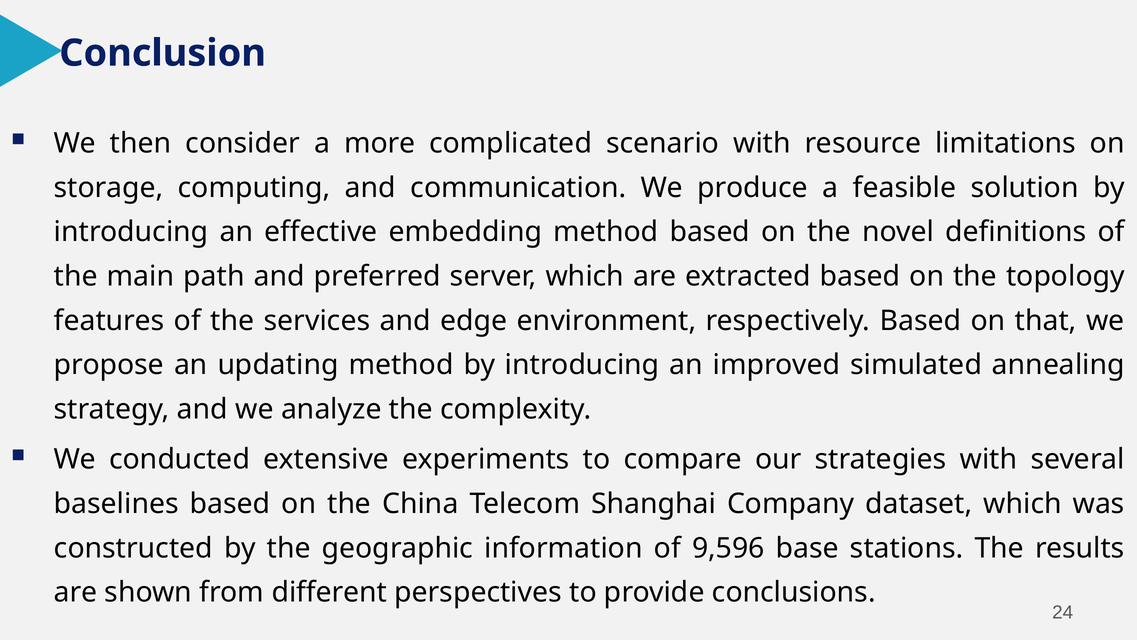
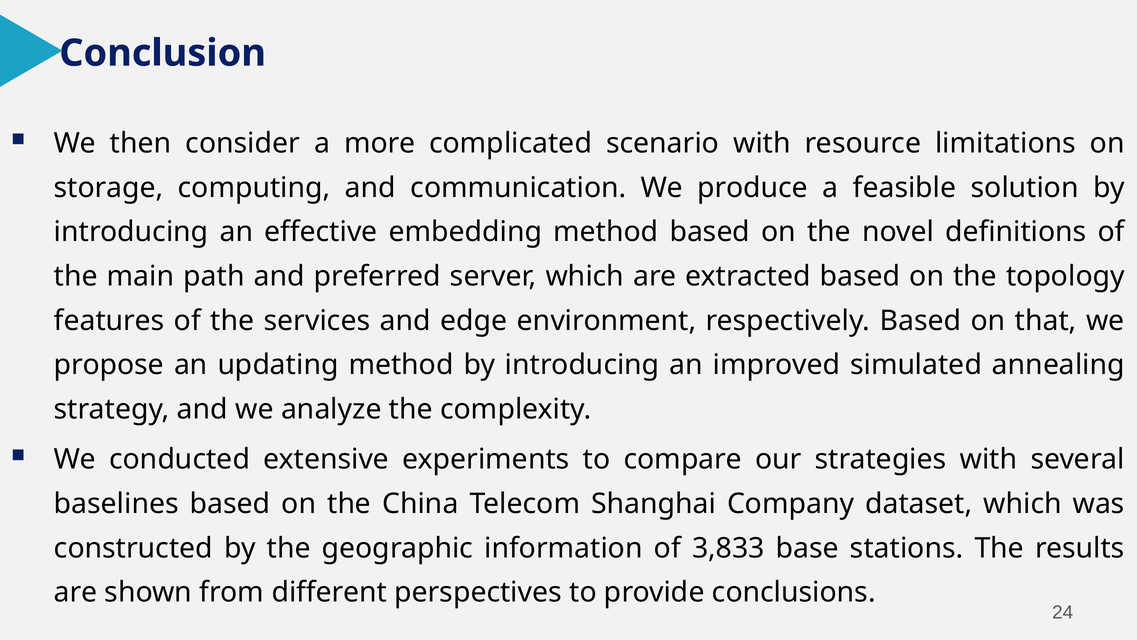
9,596: 9,596 -> 3,833 (728, 548)
